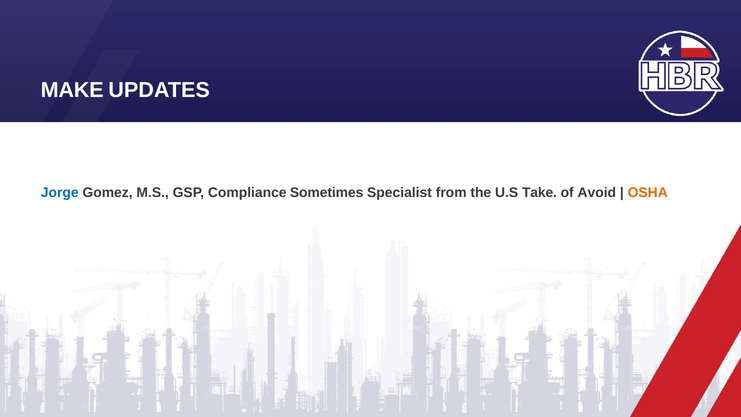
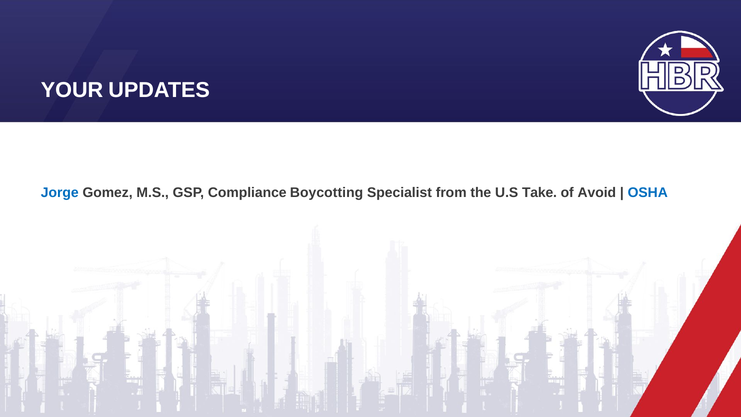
MAKE: MAKE -> YOUR (72, 90)
Sometimes: Sometimes -> Boycotting (327, 193)
OSHA colour: orange -> blue (648, 193)
